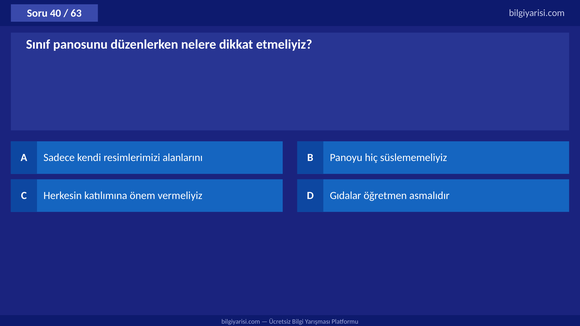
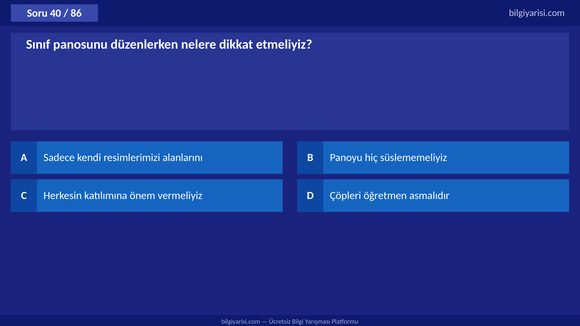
63: 63 -> 86 (76, 13)
Gıdalar: Gıdalar -> Çöpleri (345, 196)
